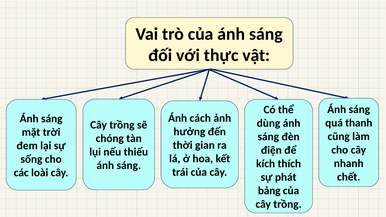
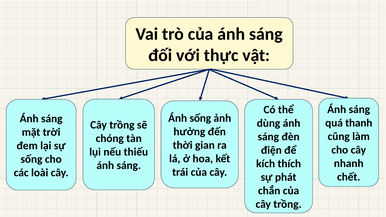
Ánh cách: cách -> sống (200, 118)
bảng: bảng -> chắn (269, 191)
